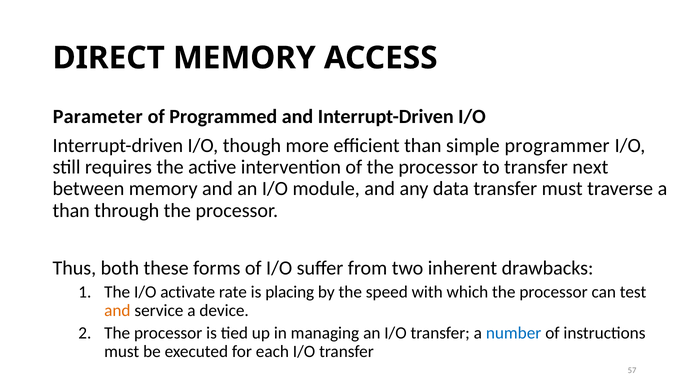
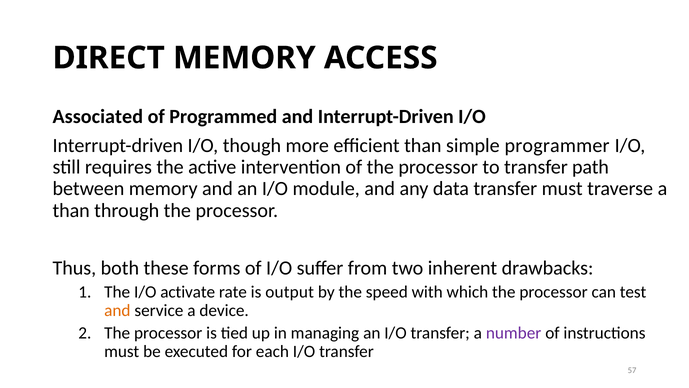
Parameter: Parameter -> Associated (98, 116)
next: next -> path (591, 167)
placing: placing -> output (290, 292)
number colour: blue -> purple (514, 332)
